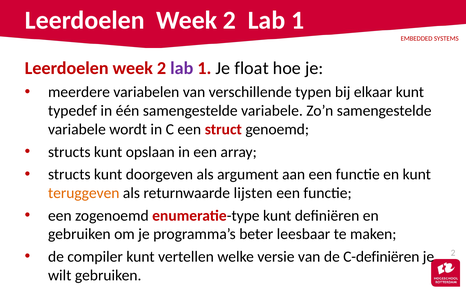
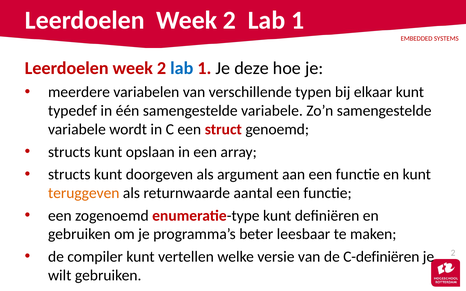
lab colour: purple -> blue (182, 68)
float: float -> deze (252, 68)
lijsten: lijsten -> aantal (253, 193)
